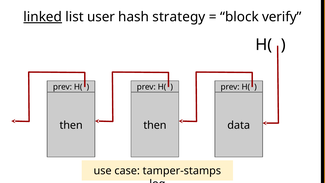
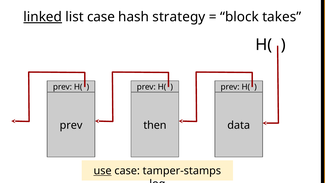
list user: user -> case (101, 17)
verify: verify -> takes (282, 17)
then: then -> prev (71, 125)
use underline: none -> present (103, 171)
